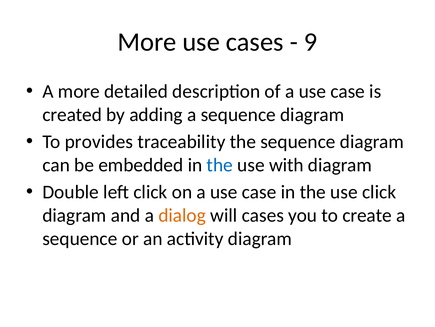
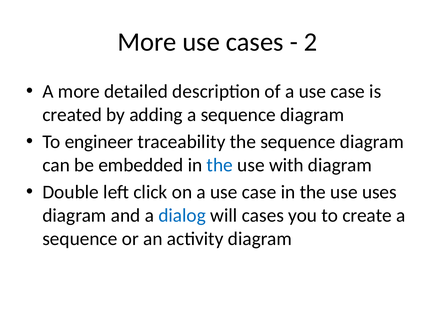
9: 9 -> 2 (311, 42)
provides: provides -> engineer (99, 142)
use click: click -> uses (379, 192)
dialog colour: orange -> blue (182, 215)
